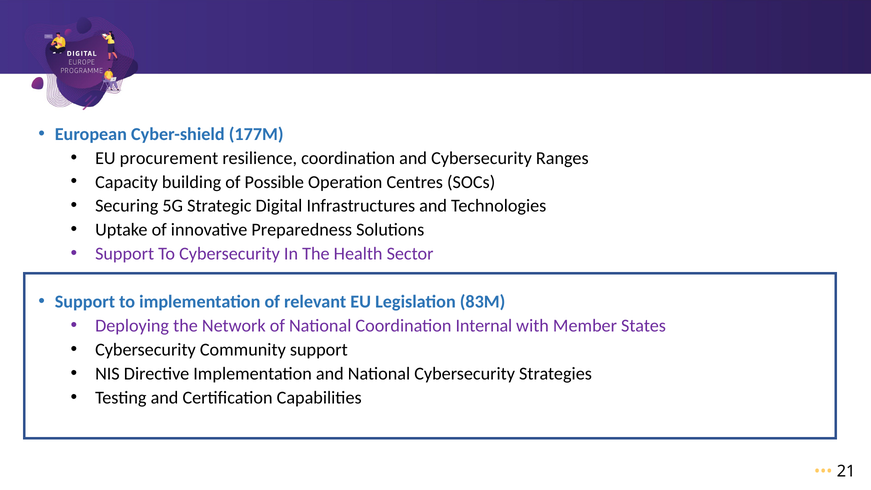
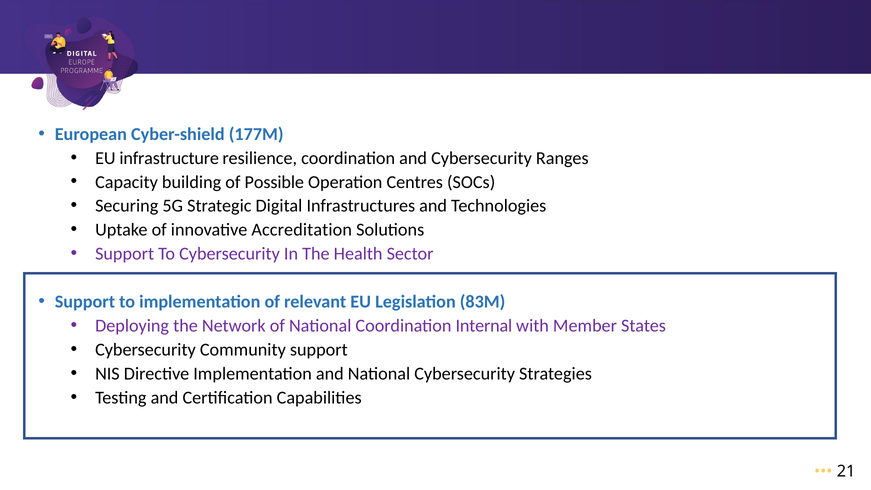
procurement: procurement -> infrastructure (169, 158)
Preparedness: Preparedness -> Accreditation (302, 230)
